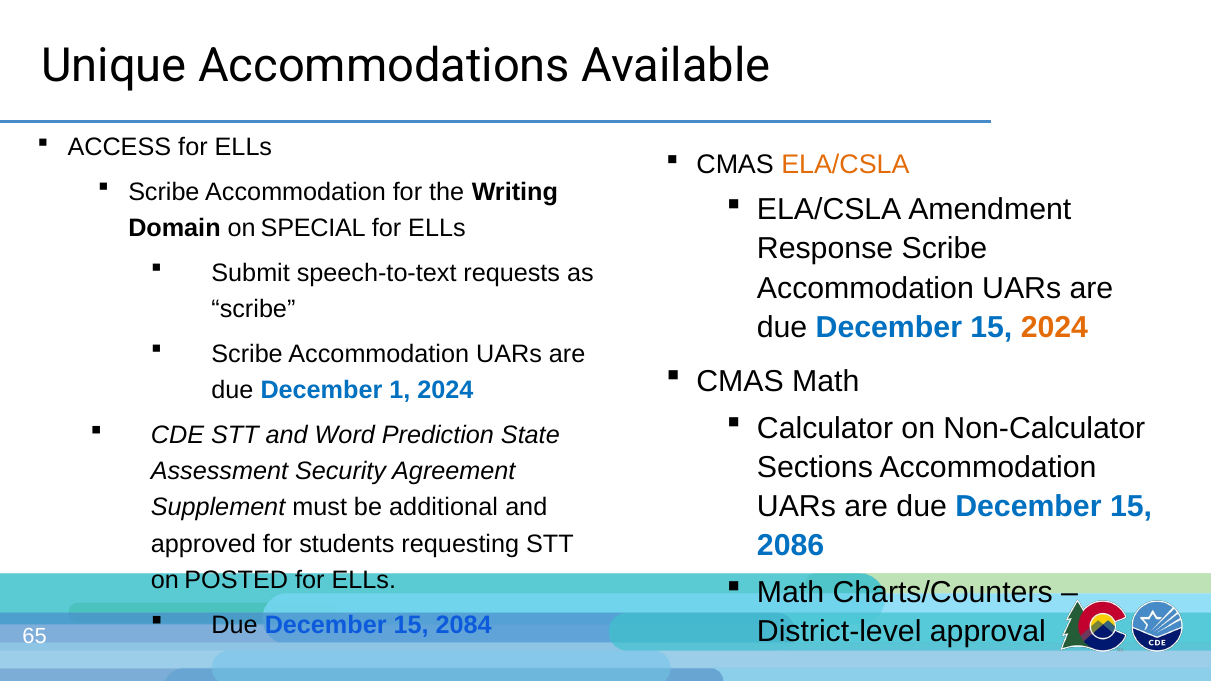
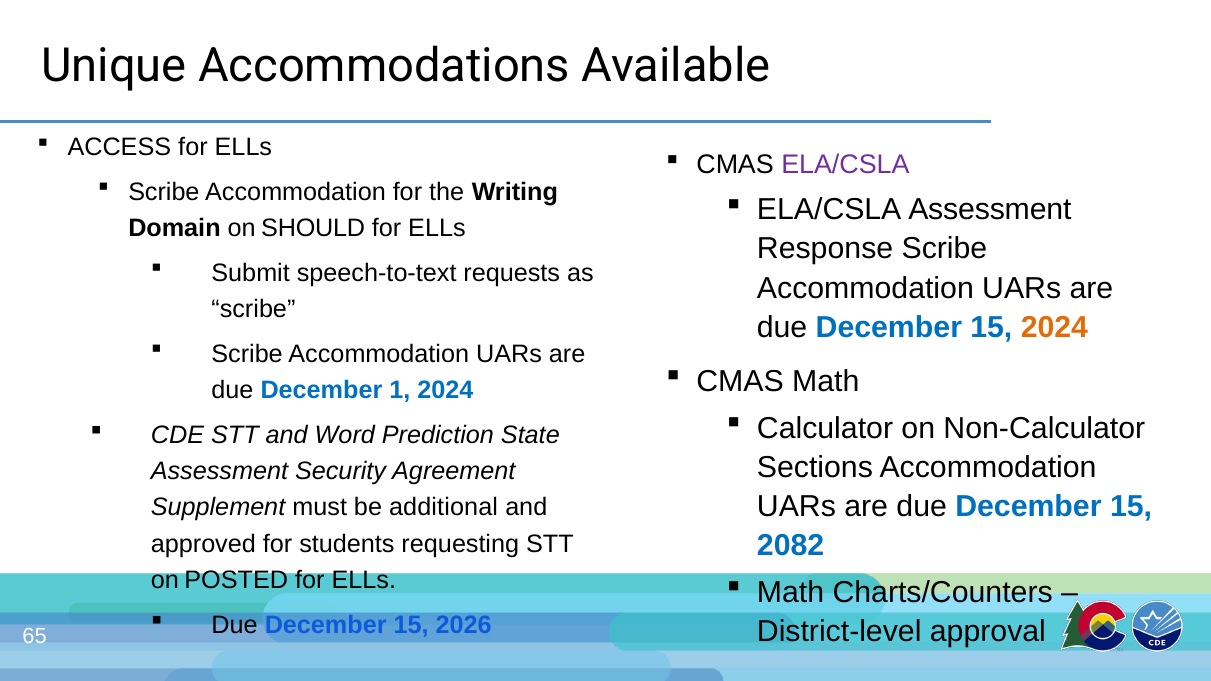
ELA/CSLA colour: orange -> purple (845, 165)
ELA/CSLA Amendment: Amendment -> Assessment (990, 210)
SPECIAL: SPECIAL -> SHOULD (313, 228)
2086: 2086 -> 2082 (791, 546)
2084: 2084 -> 2026 (464, 625)
